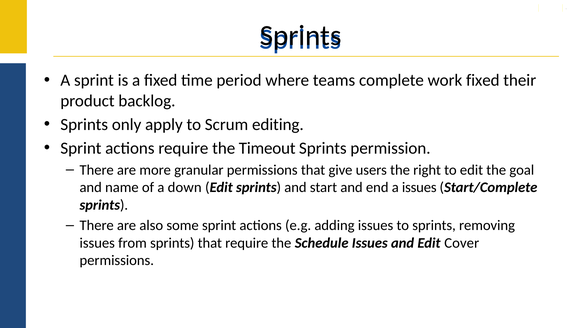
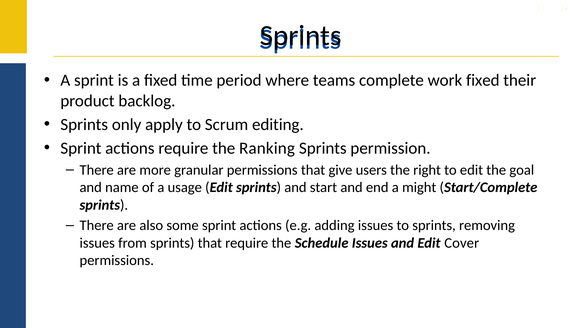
Timeout: Timeout -> Ranking (267, 148)
down: down -> usage (185, 188)
a issues: issues -> might (419, 188)
